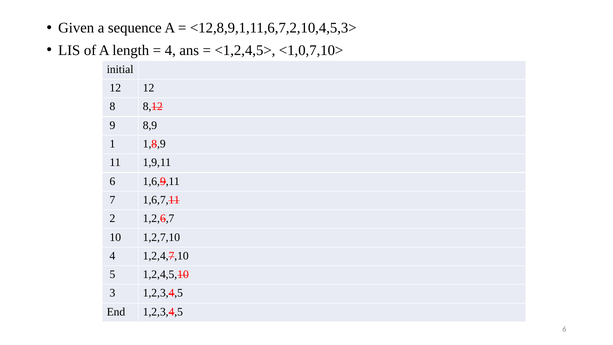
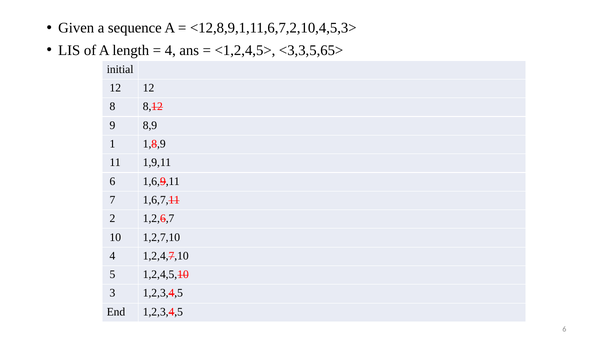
<1,0,7,10>: <1,0,7,10> -> <3,3,5,65> (311, 50)
